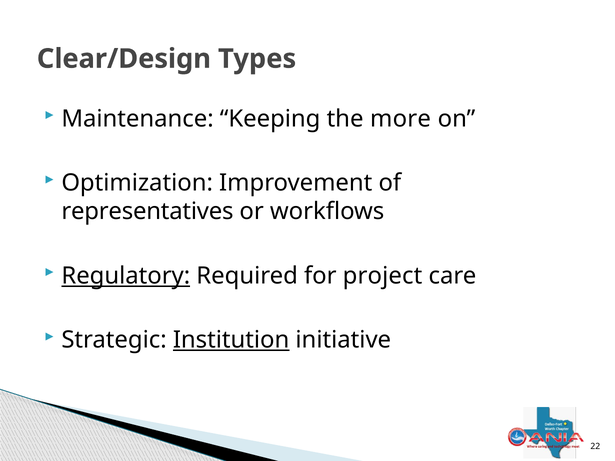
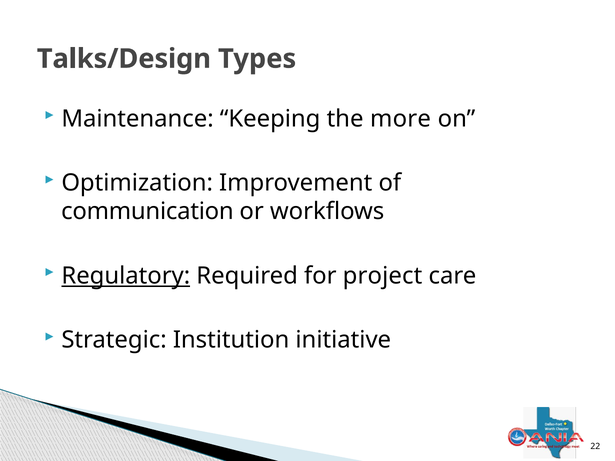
Clear/Design: Clear/Design -> Talks/Design (124, 59)
representatives: representatives -> communication (147, 212)
Institution underline: present -> none (231, 340)
